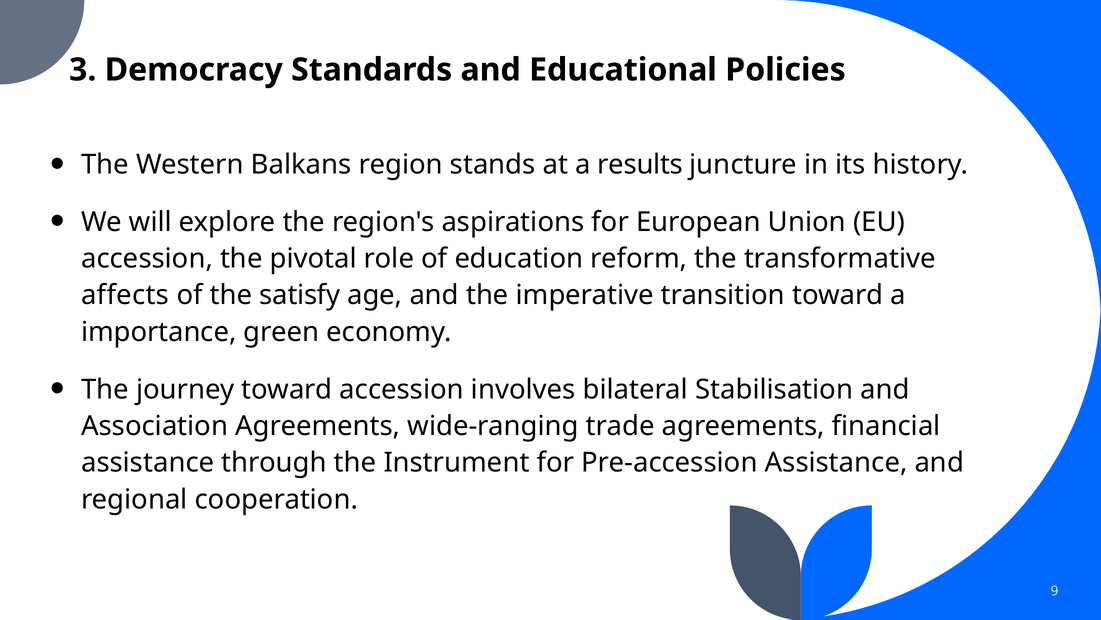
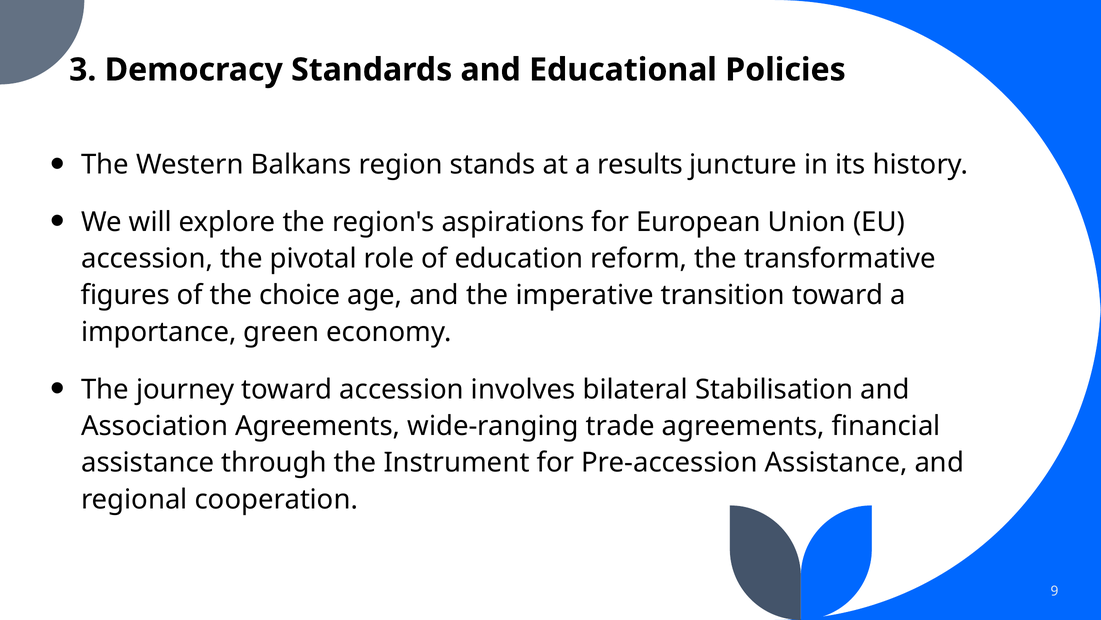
affects: affects -> figures (125, 295)
satisfy: satisfy -> choice (300, 295)
